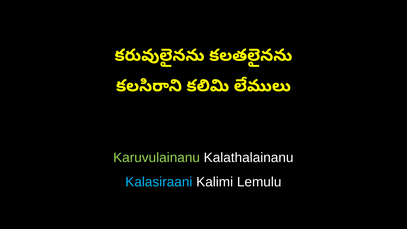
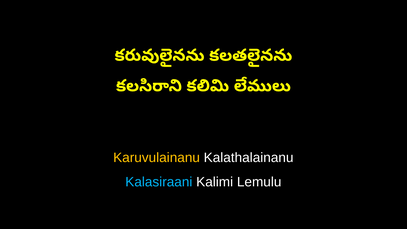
Karuvulainanu colour: light green -> yellow (157, 158)
